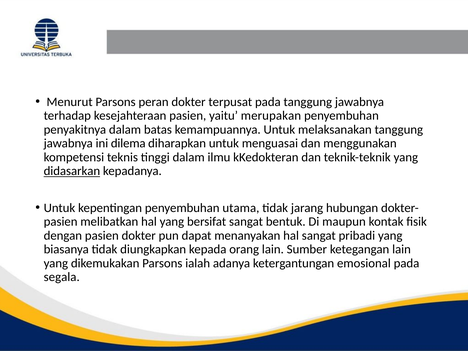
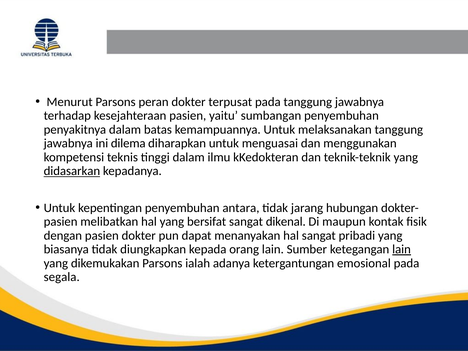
merupakan: merupakan -> sumbangan (271, 116)
utama: utama -> antara (241, 208)
bentuk: bentuk -> dikenal (286, 222)
lain underline: none -> present (402, 249)
